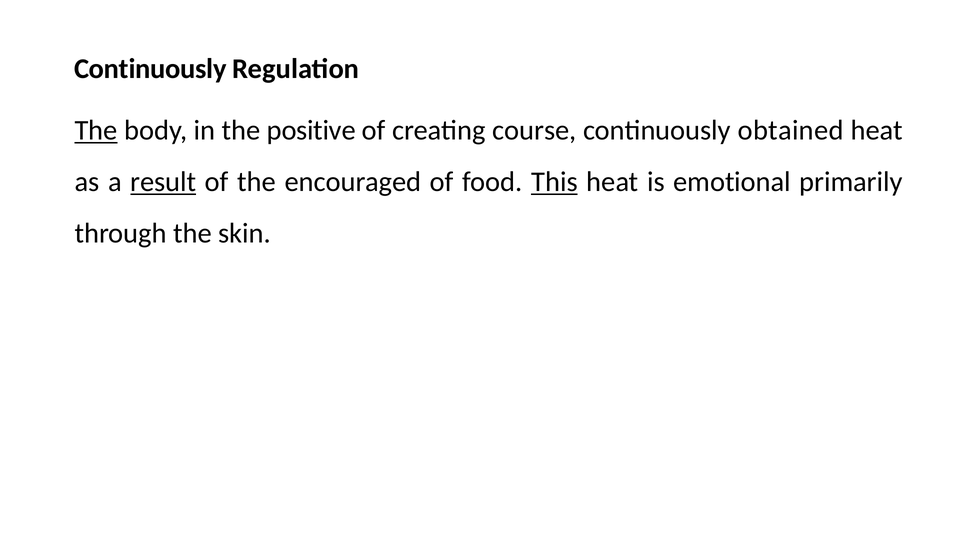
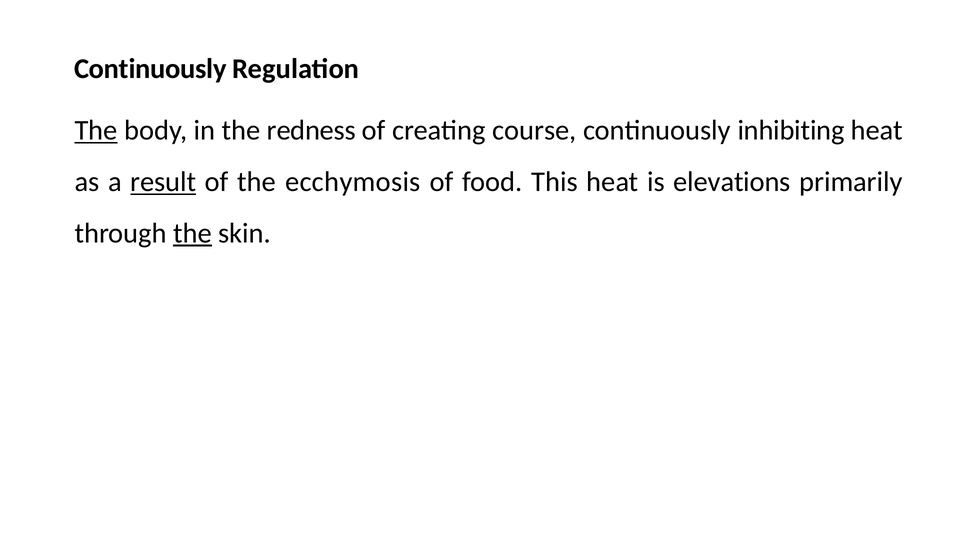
positive: positive -> redness (311, 131)
obtained: obtained -> inhibiting (791, 131)
encouraged: encouraged -> ecchymosis (353, 182)
This underline: present -> none (554, 182)
emotional: emotional -> elevations (732, 182)
the underline: none -> present (192, 233)
